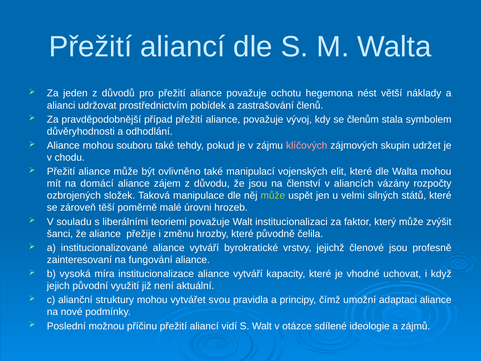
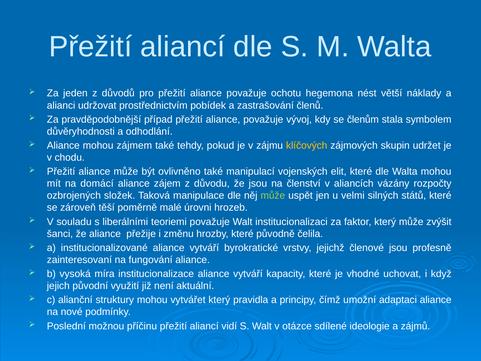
souboru: souboru -> zájmem (134, 145)
klíčových colour: pink -> yellow (307, 145)
vytvářet svou: svou -> který (219, 300)
